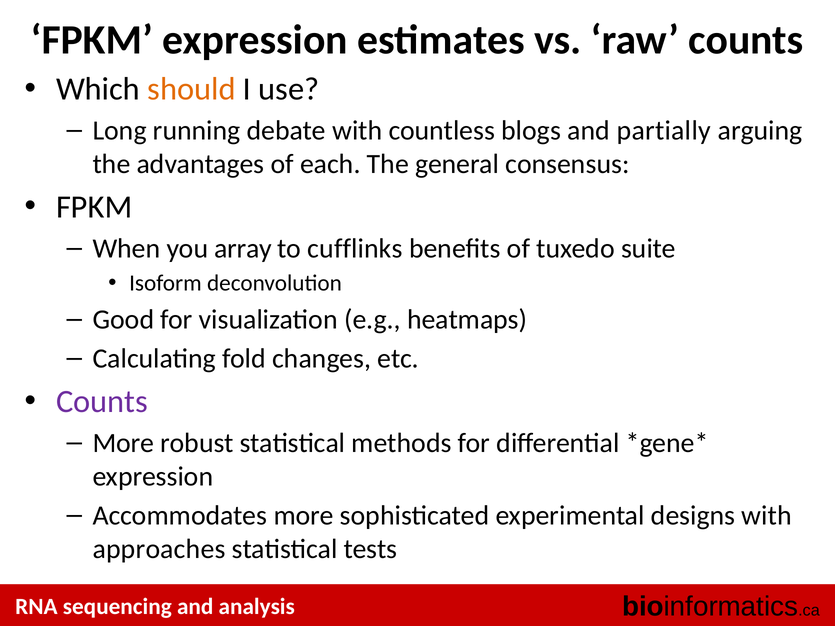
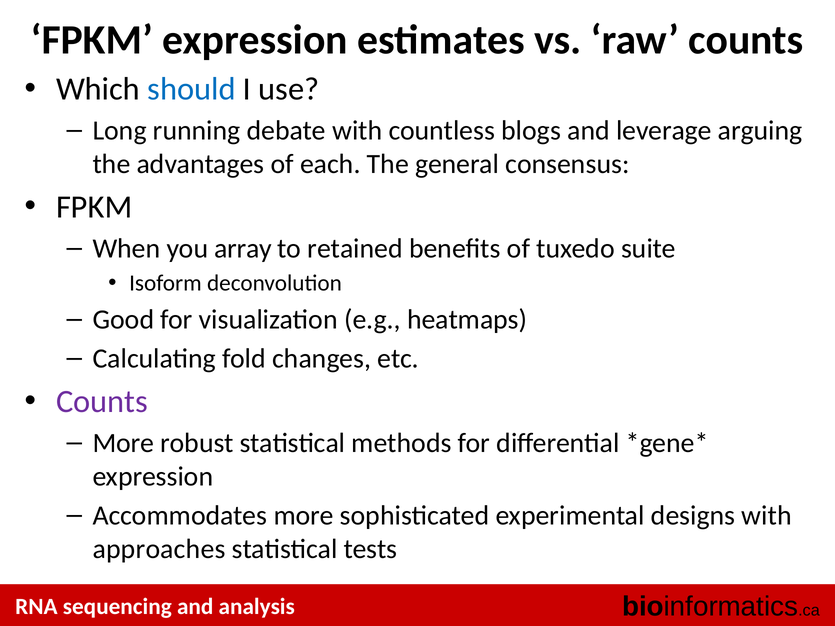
should colour: orange -> blue (192, 89)
partially: partially -> leverage (664, 131)
cufflinks: cufflinks -> retained (355, 248)
